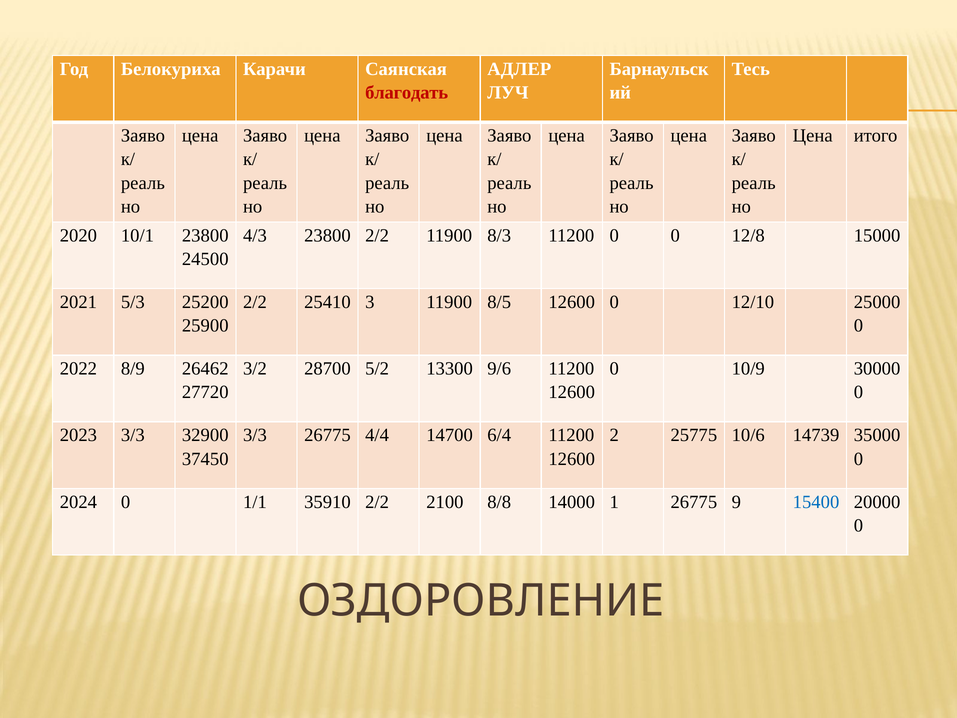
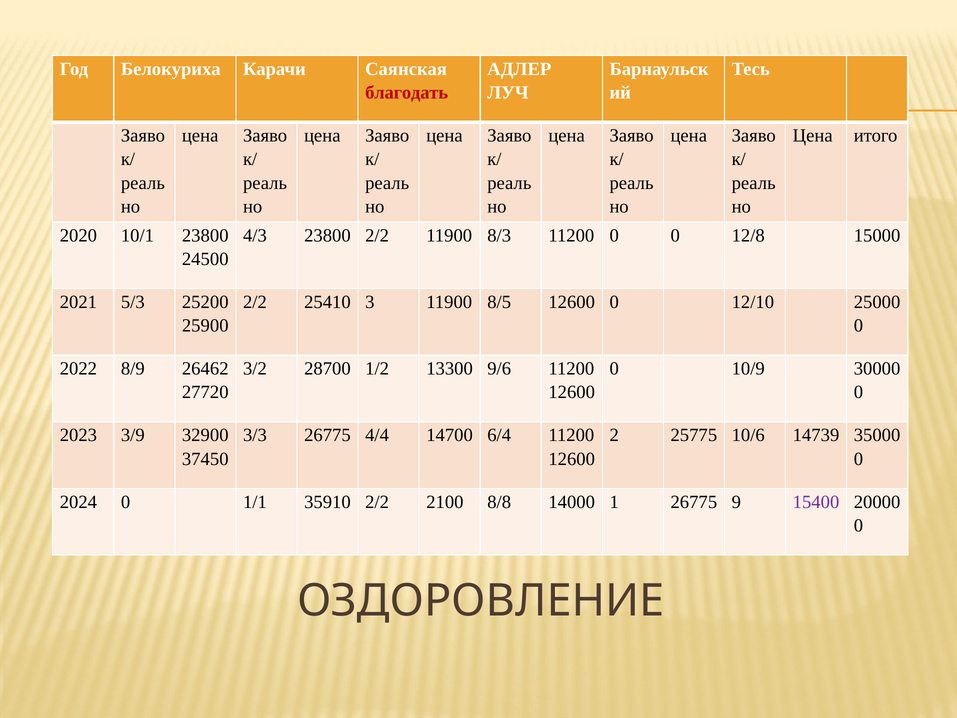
5/2: 5/2 -> 1/2 (377, 369)
2023 3/3: 3/3 -> 3/9 (133, 435)
15400 colour: blue -> purple (816, 502)
